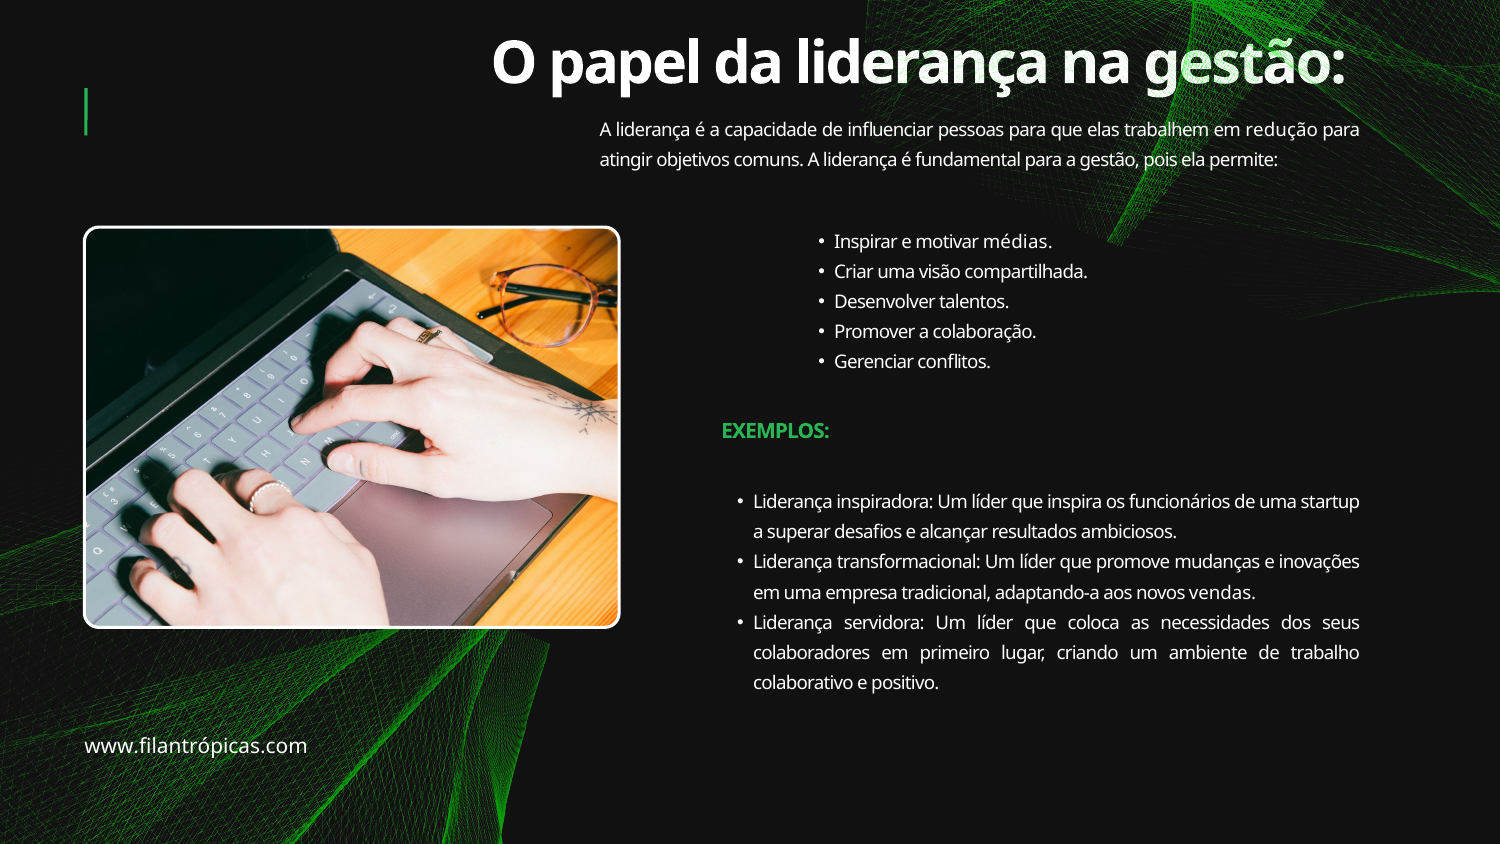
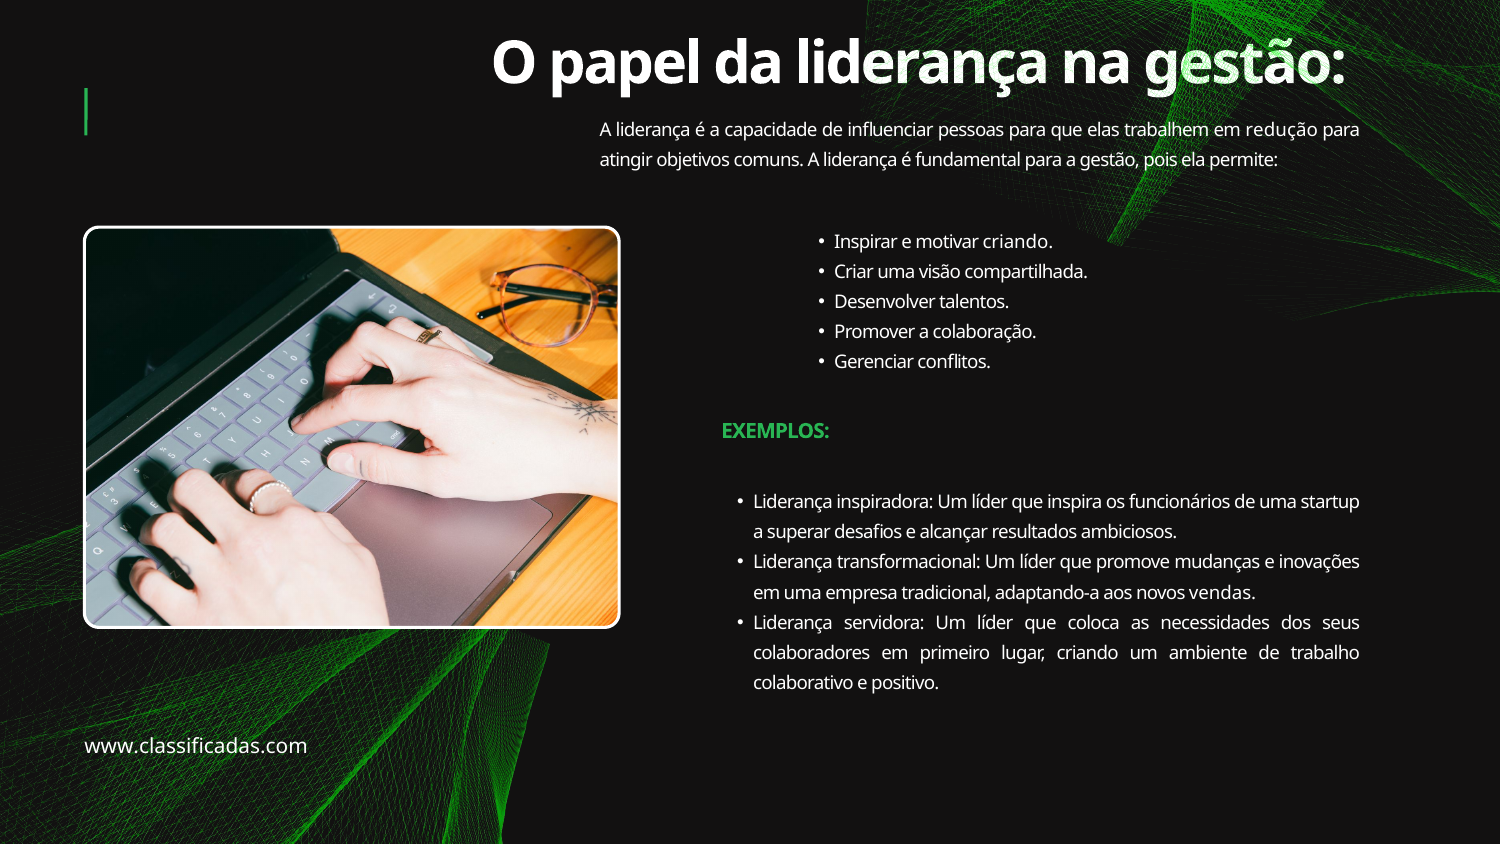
motivar médias: médias -> criando (1018, 242)
www.filantrópicas.com: www.filantrópicas.com -> www.classificadas.com (196, 747)
